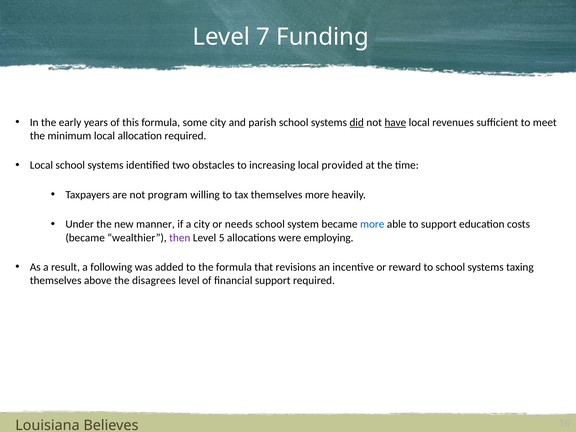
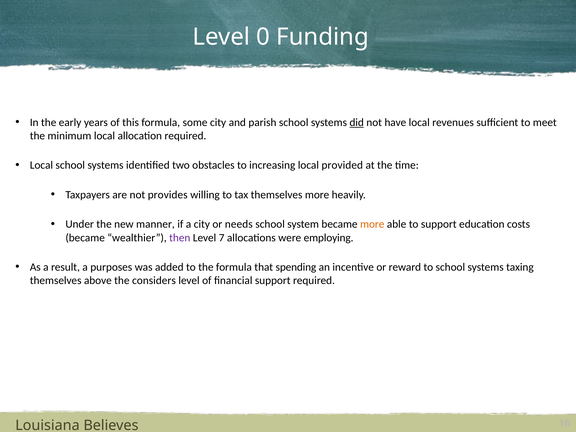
7: 7 -> 0 (263, 37)
have underline: present -> none (395, 122)
program: program -> provides (168, 195)
more colour: blue -> orange (372, 224)
5: 5 -> 7 (222, 238)
following: following -> purposes (111, 267)
revisions: revisions -> spending (296, 267)
disagrees: disagrees -> considers (154, 281)
